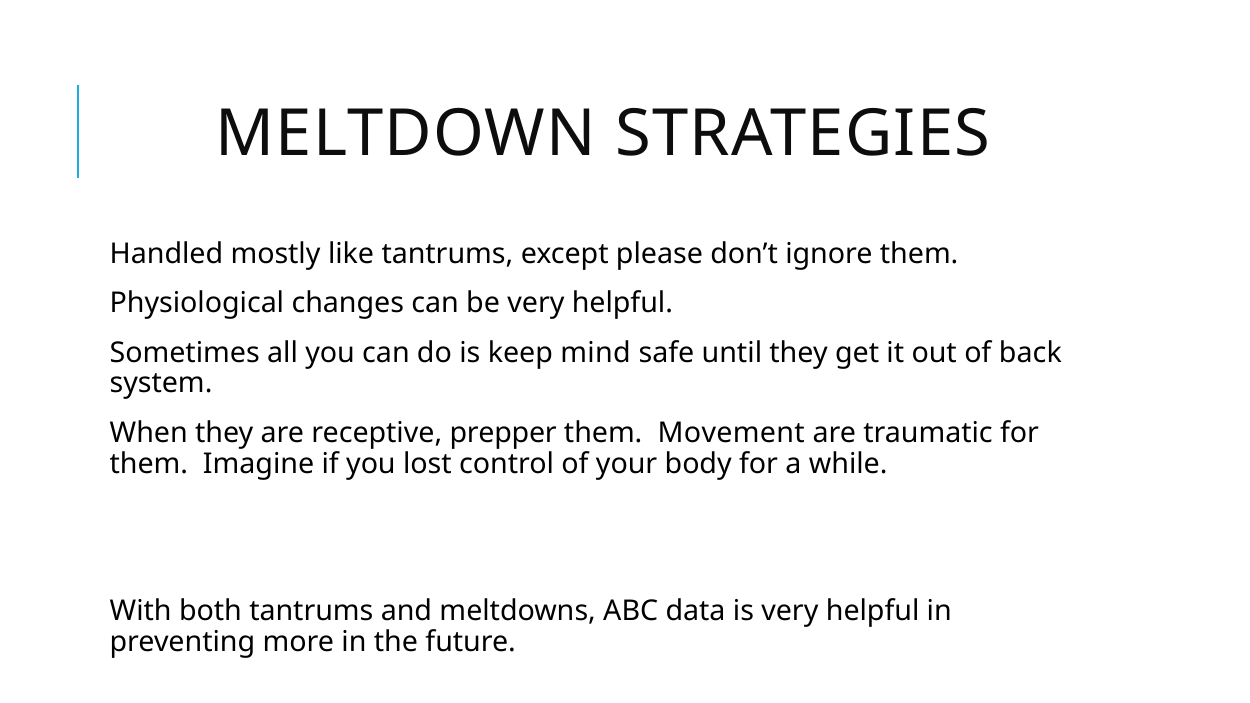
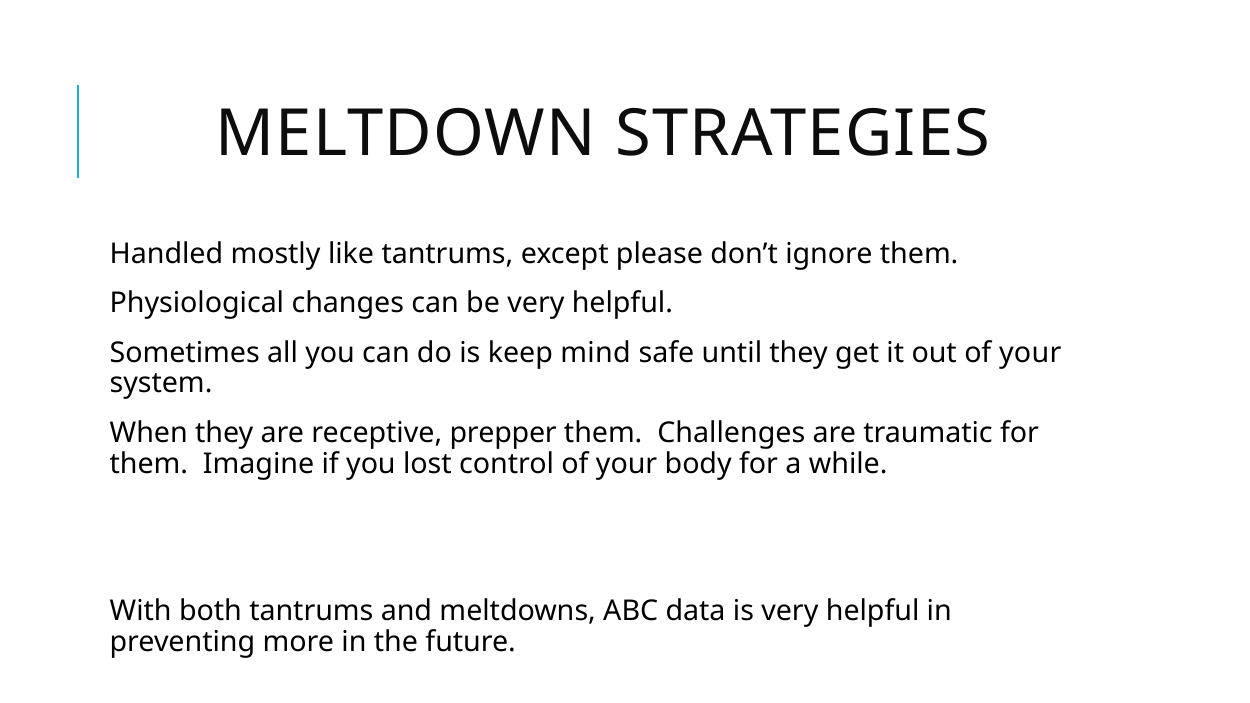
out of back: back -> your (1030, 353)
Movement: Movement -> Challenges (731, 433)
